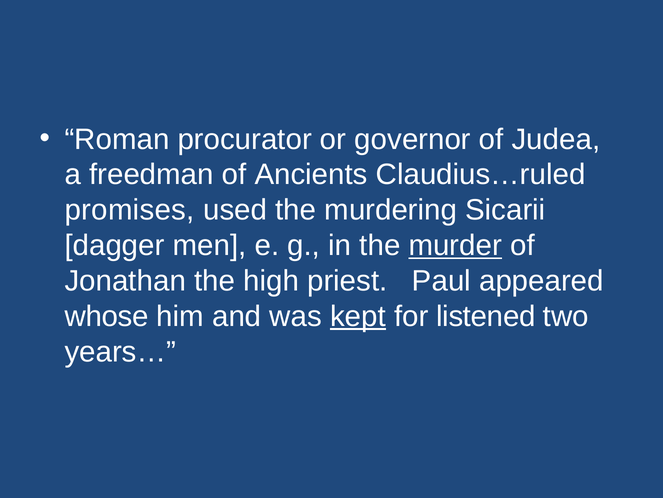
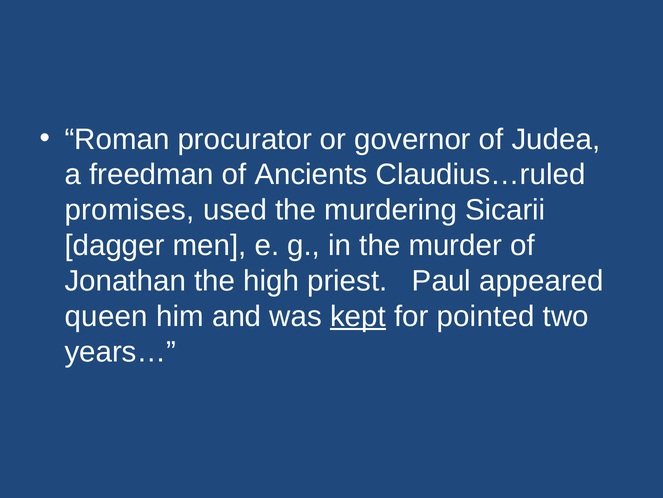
murder underline: present -> none (455, 245)
whose: whose -> queen (106, 316)
listened: listened -> pointed (486, 316)
